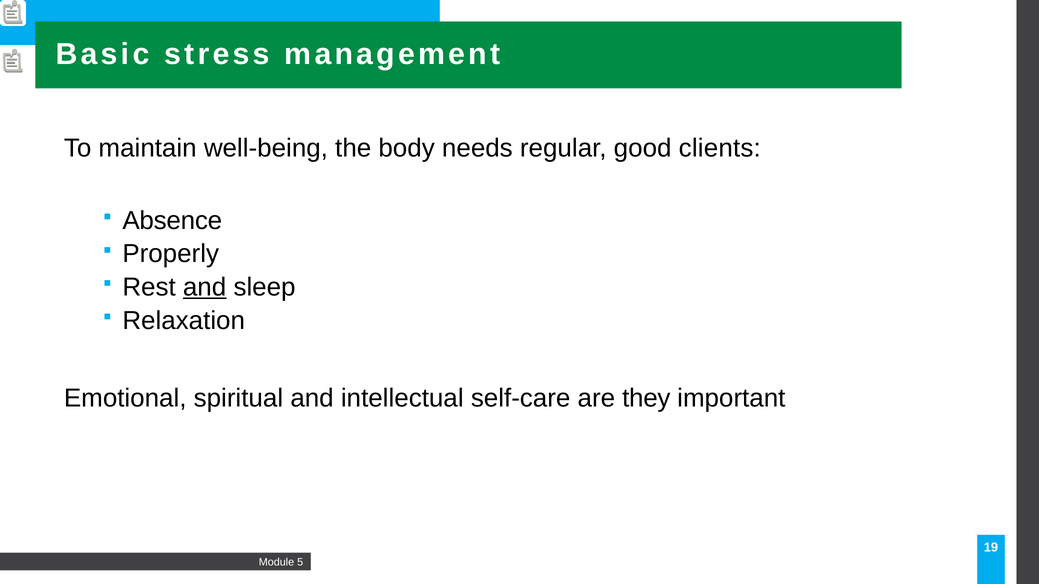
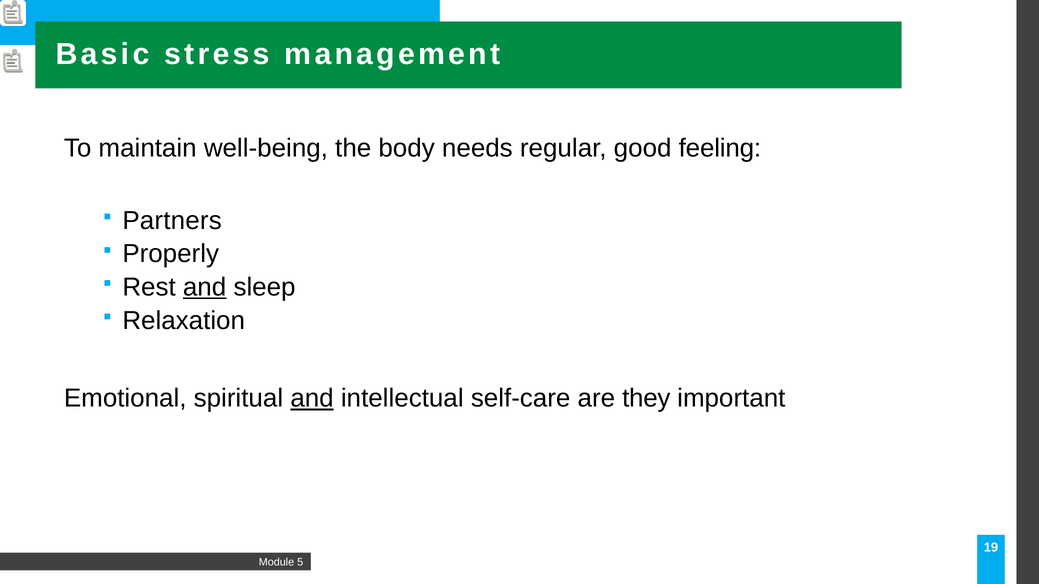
clients: clients -> feeling (720, 148)
Absence: Absence -> Partners (172, 221)
and underline: none -> present (312, 399)
